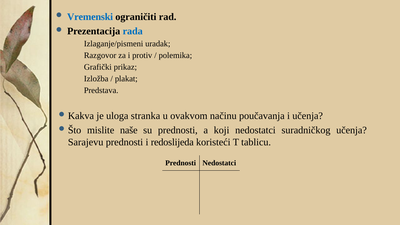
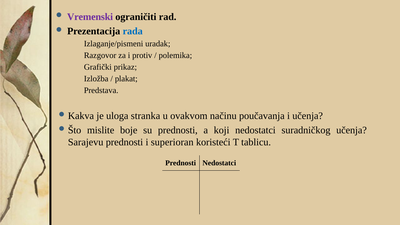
Vremenski colour: blue -> purple (90, 17)
naše: naše -> boje (129, 130)
redoslijeda: redoslijeda -> superioran (172, 142)
